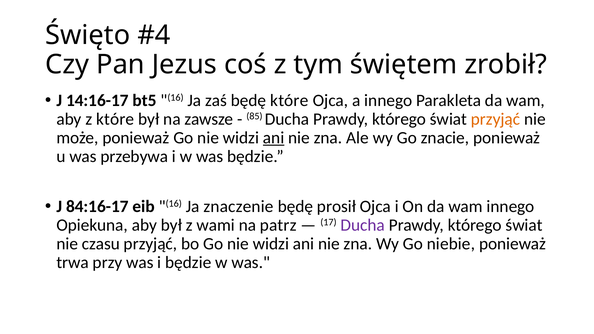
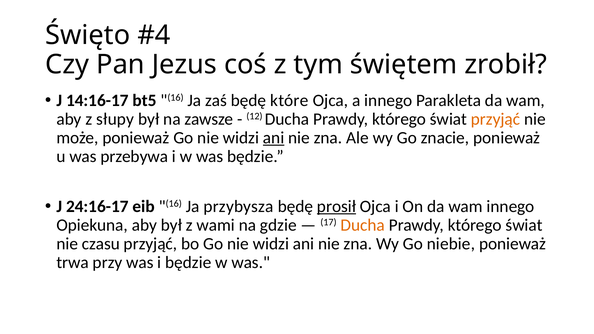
z które: które -> słupy (115, 119)
85: 85 -> 12 (254, 116)
84:16-17: 84:16-17 -> 24:16-17 (97, 206)
znaczenie: znaczenie -> przybysza (239, 206)
prosił underline: none -> present (336, 206)
patrz: patrz -> gdzie (278, 225)
Ducha colour: purple -> orange (363, 225)
